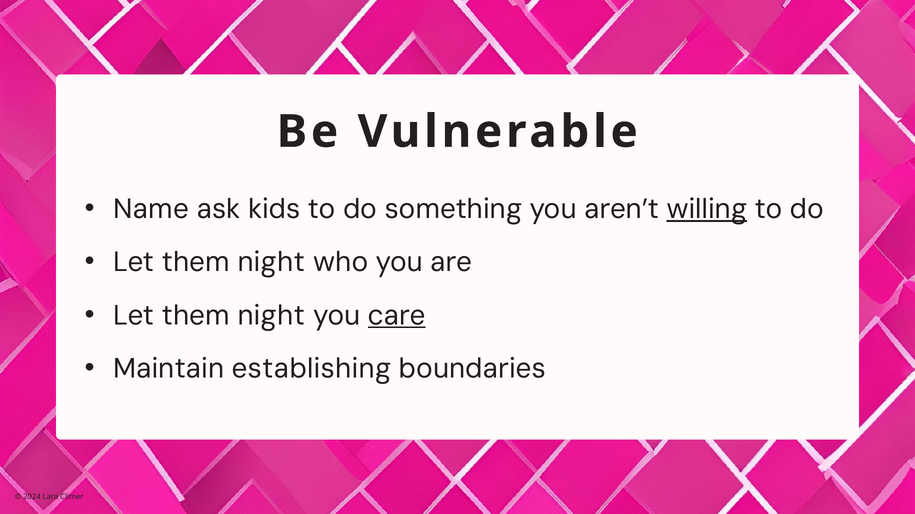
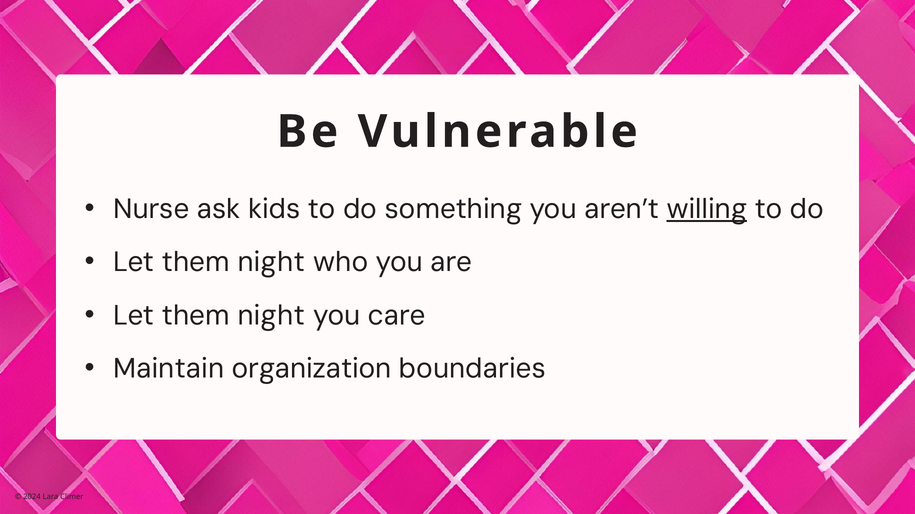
Name: Name -> Nurse (151, 209)
care underline: present -> none (397, 316)
establishing: establishing -> organization (312, 369)
